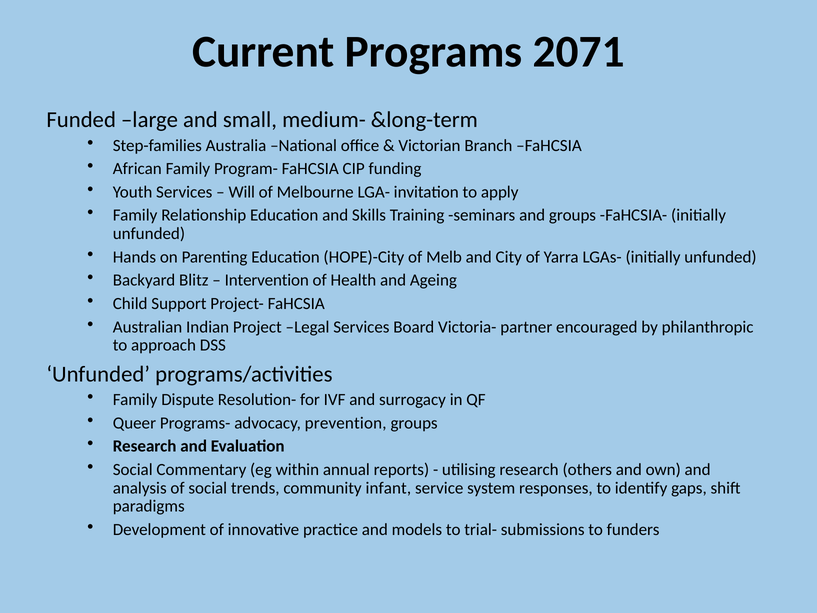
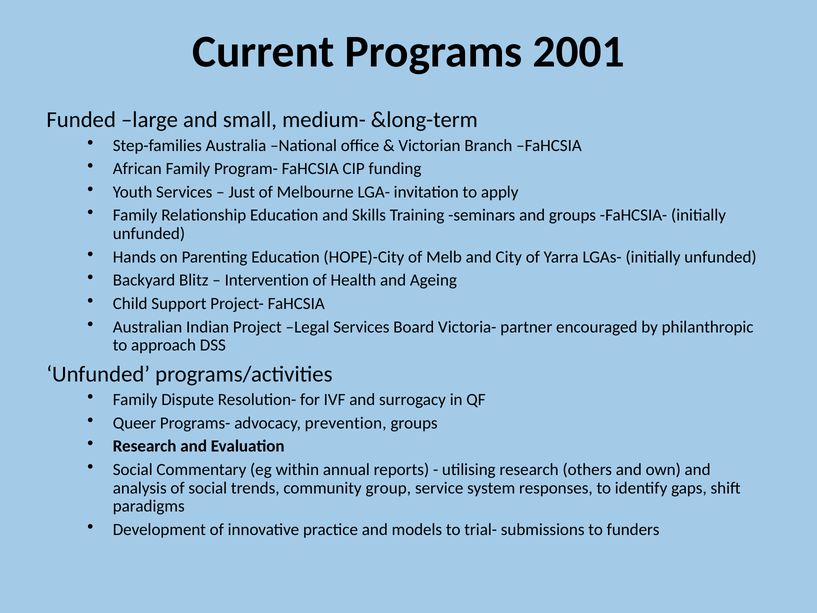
2071: 2071 -> 2001 (579, 52)
Will: Will -> Just (242, 192)
infant: infant -> group (388, 488)
